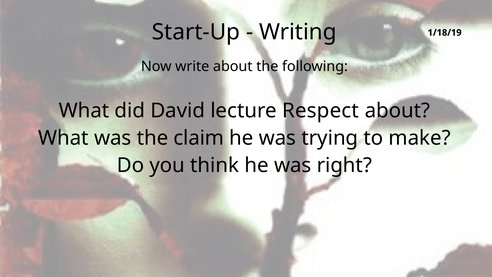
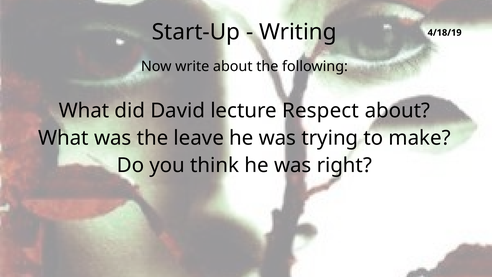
1/18/19: 1/18/19 -> 4/18/19 (445, 33)
claim: claim -> leave (199, 138)
